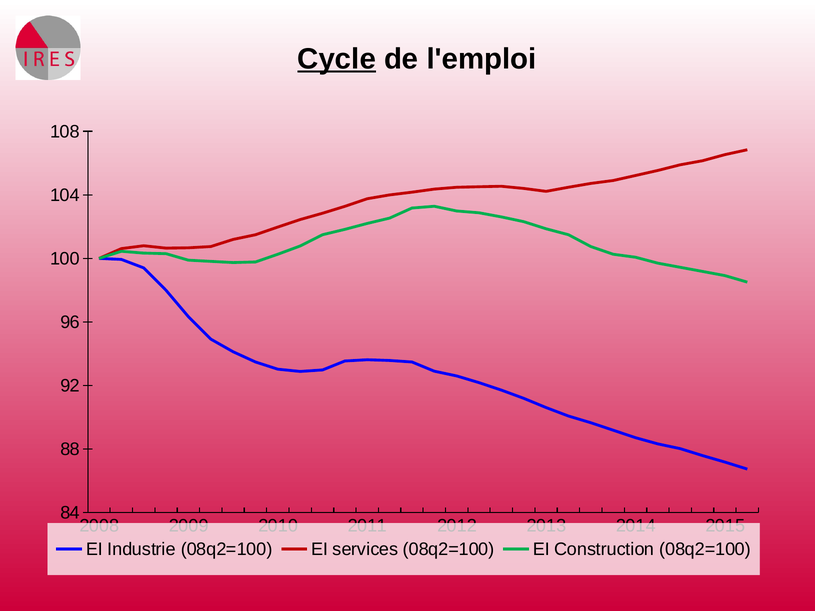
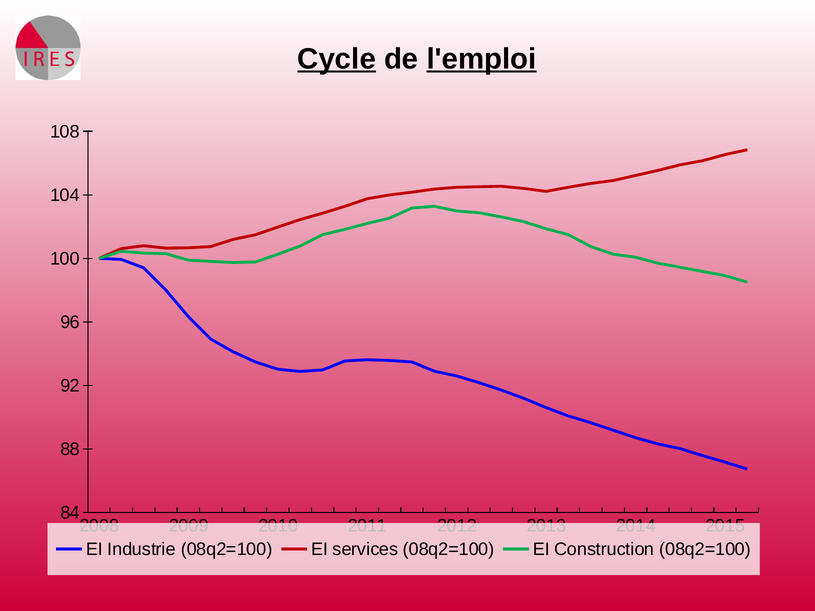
l'emploi underline: none -> present (481, 59)
